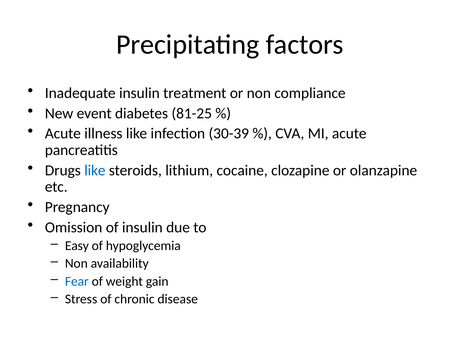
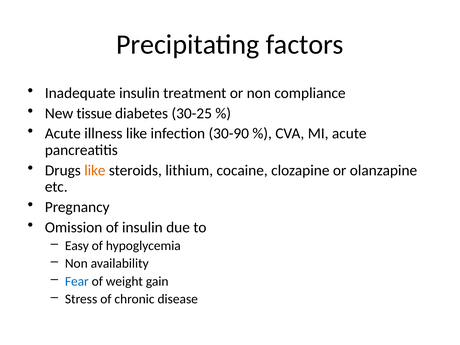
event: event -> tissue (94, 113)
81-25: 81-25 -> 30-25 (192, 113)
30-39: 30-39 -> 30-90 (229, 134)
like colour: blue -> orange (95, 170)
